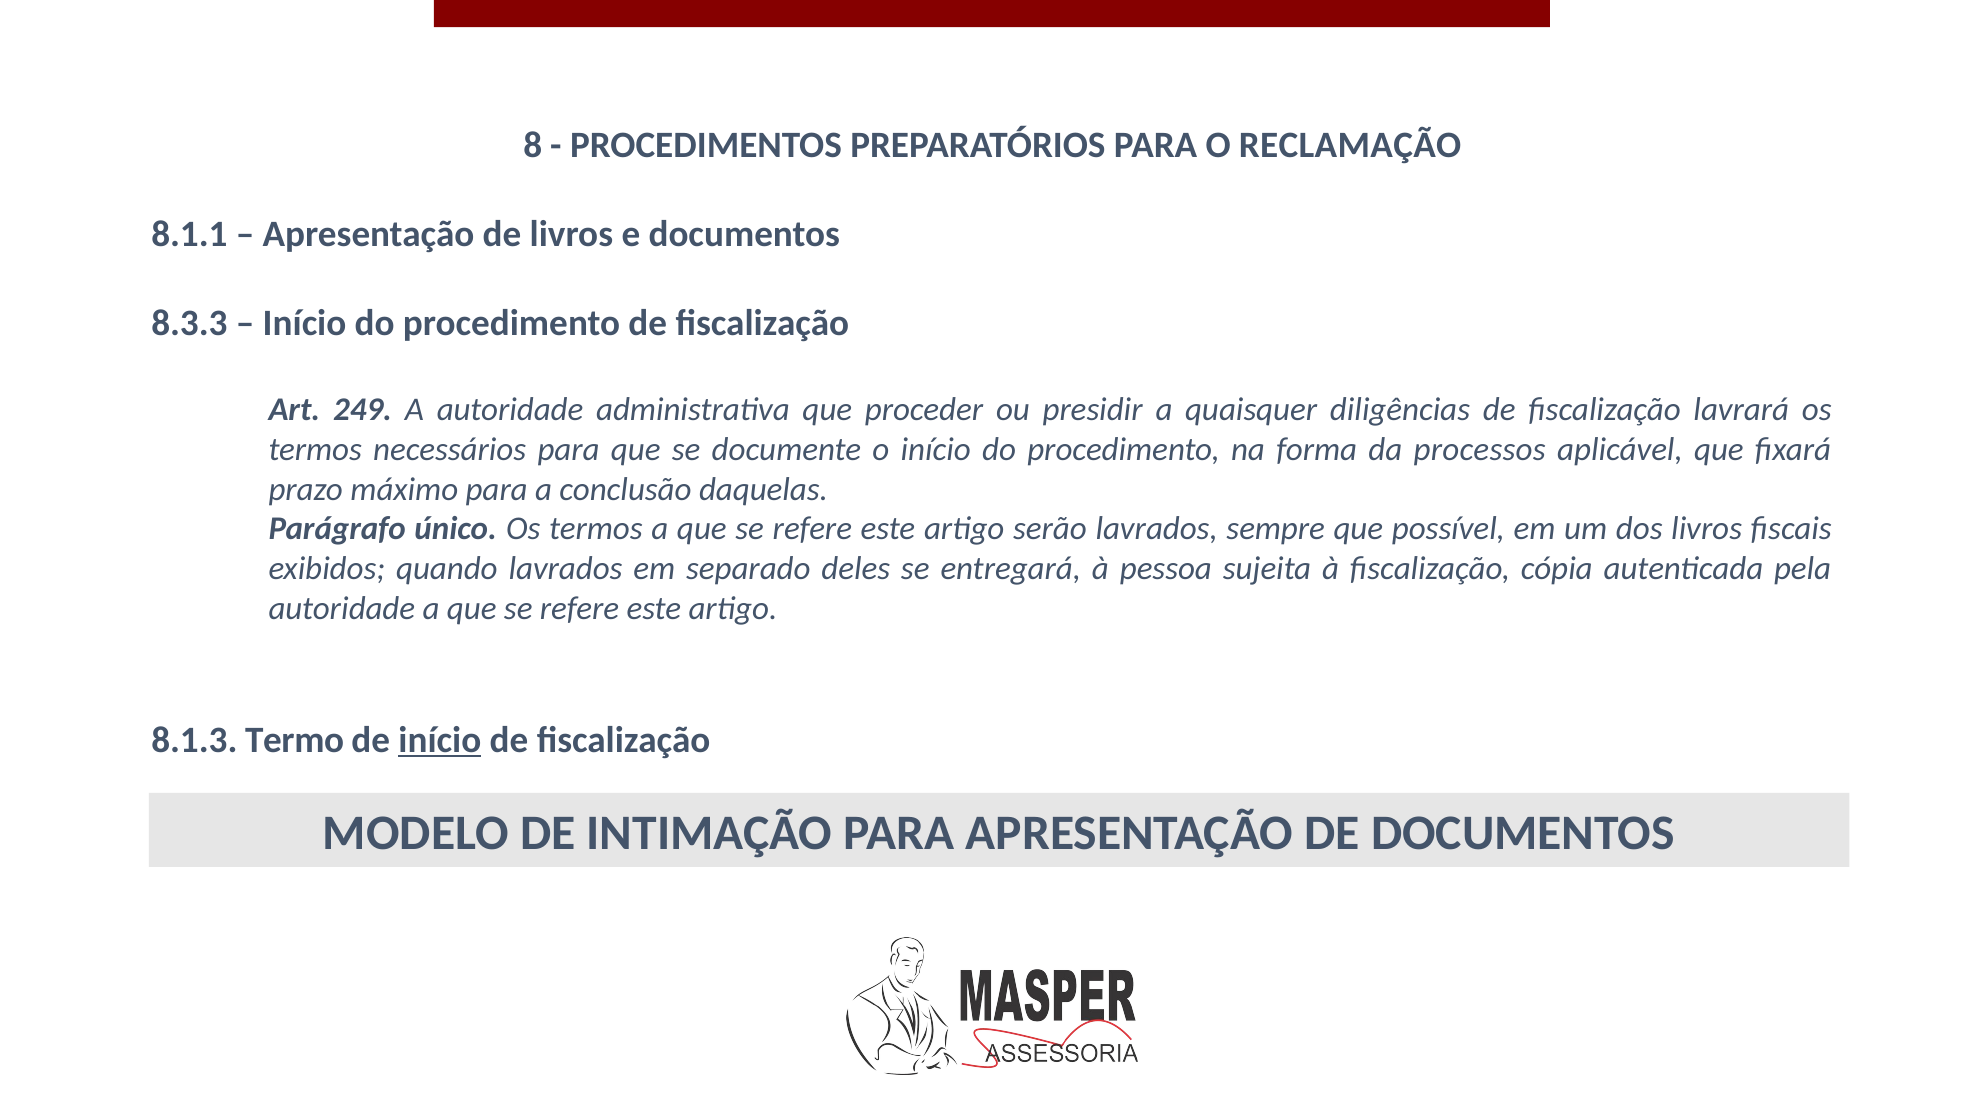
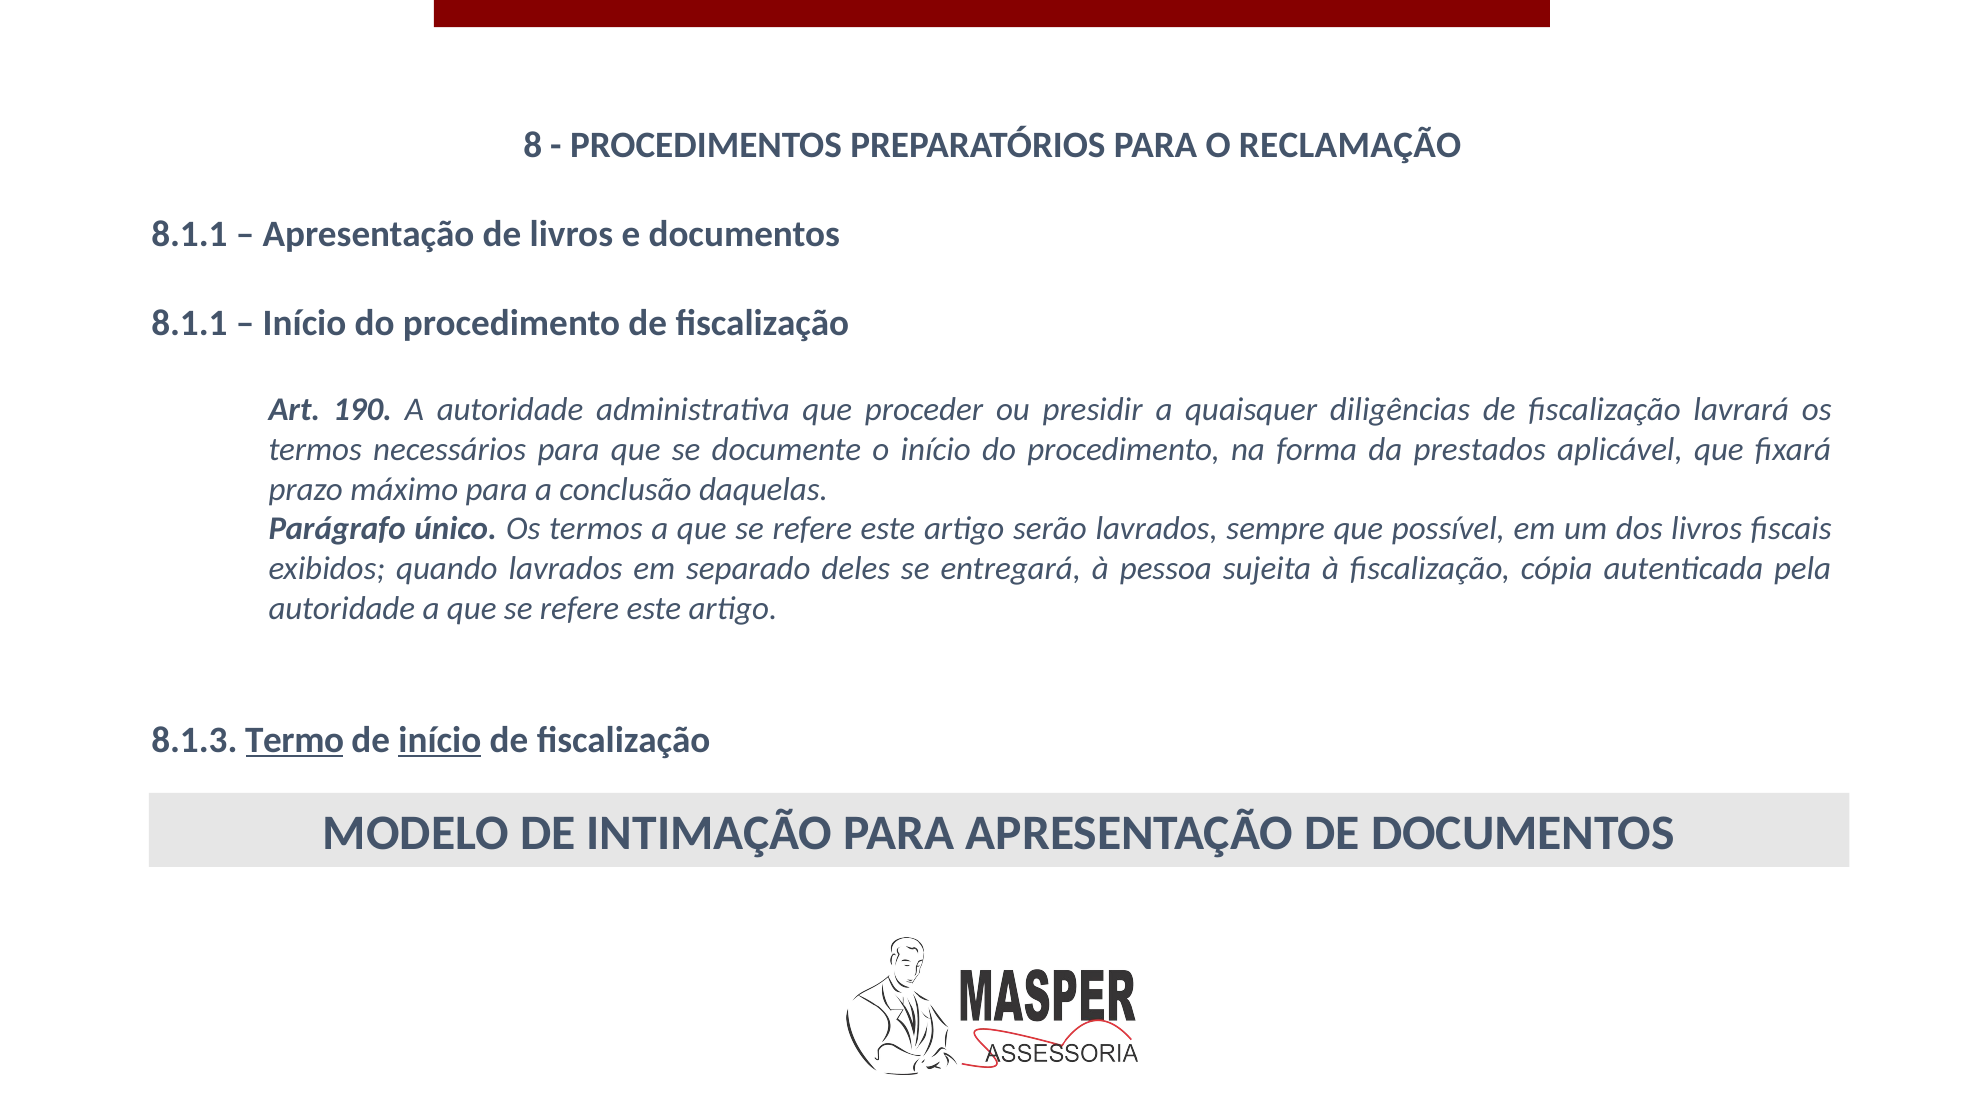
8.3.3: 8.3.3 -> 8.1.1 (189, 323)
249: 249 -> 190 (363, 410)
processos: processos -> prestados (1480, 450)
Termo underline: none -> present (295, 740)
